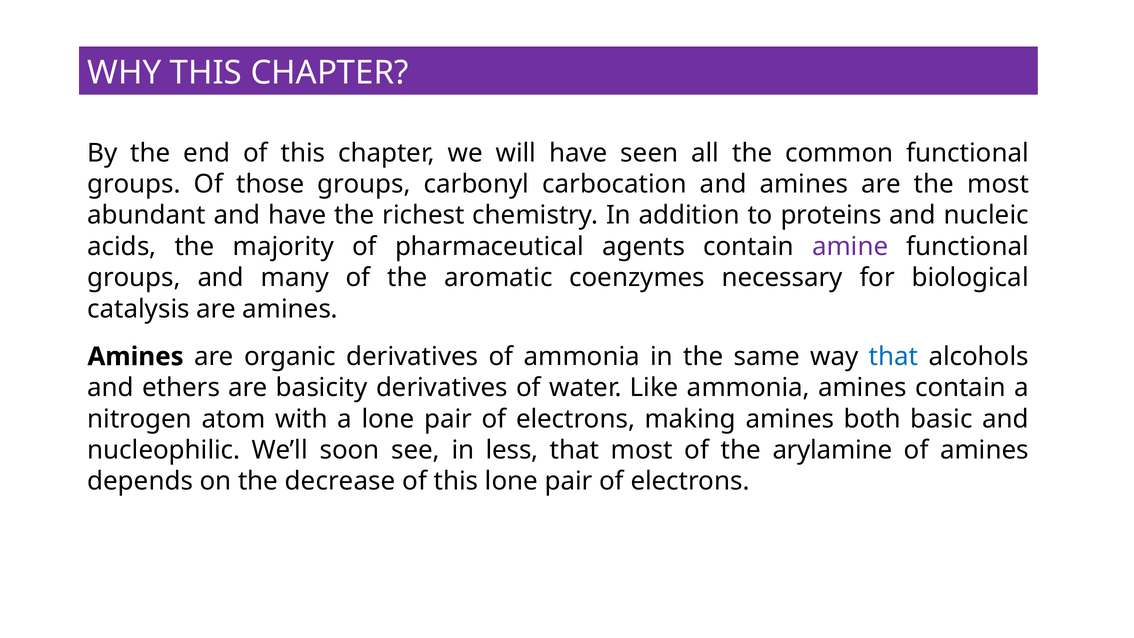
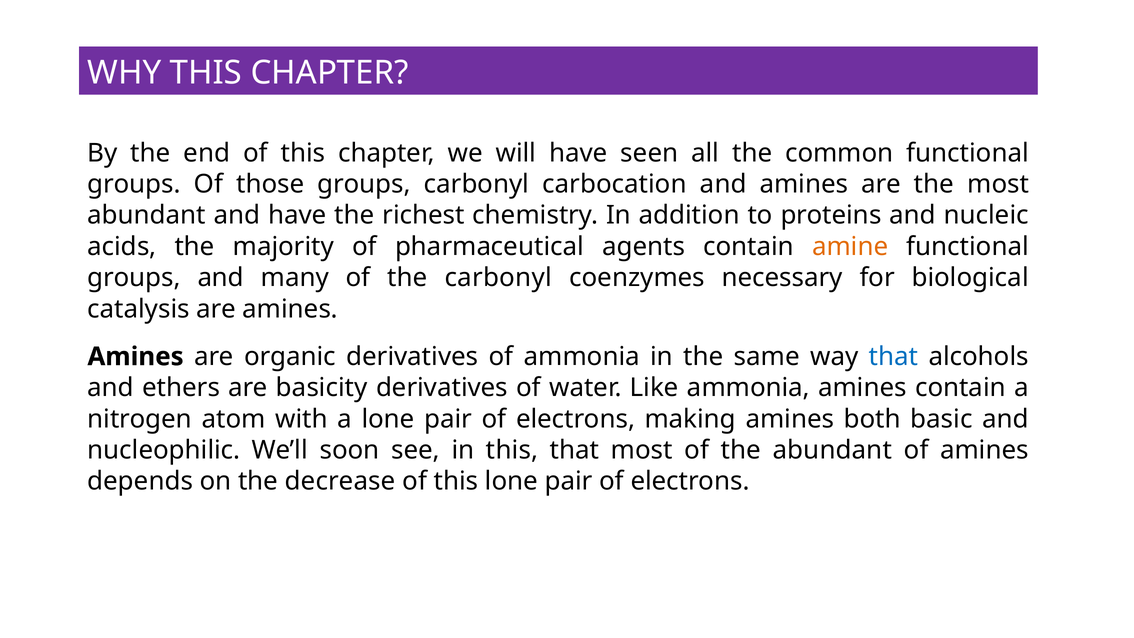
amine colour: purple -> orange (850, 247)
the aromatic: aromatic -> carbonyl (498, 278)
in less: less -> this (512, 450)
the arylamine: arylamine -> abundant (832, 450)
